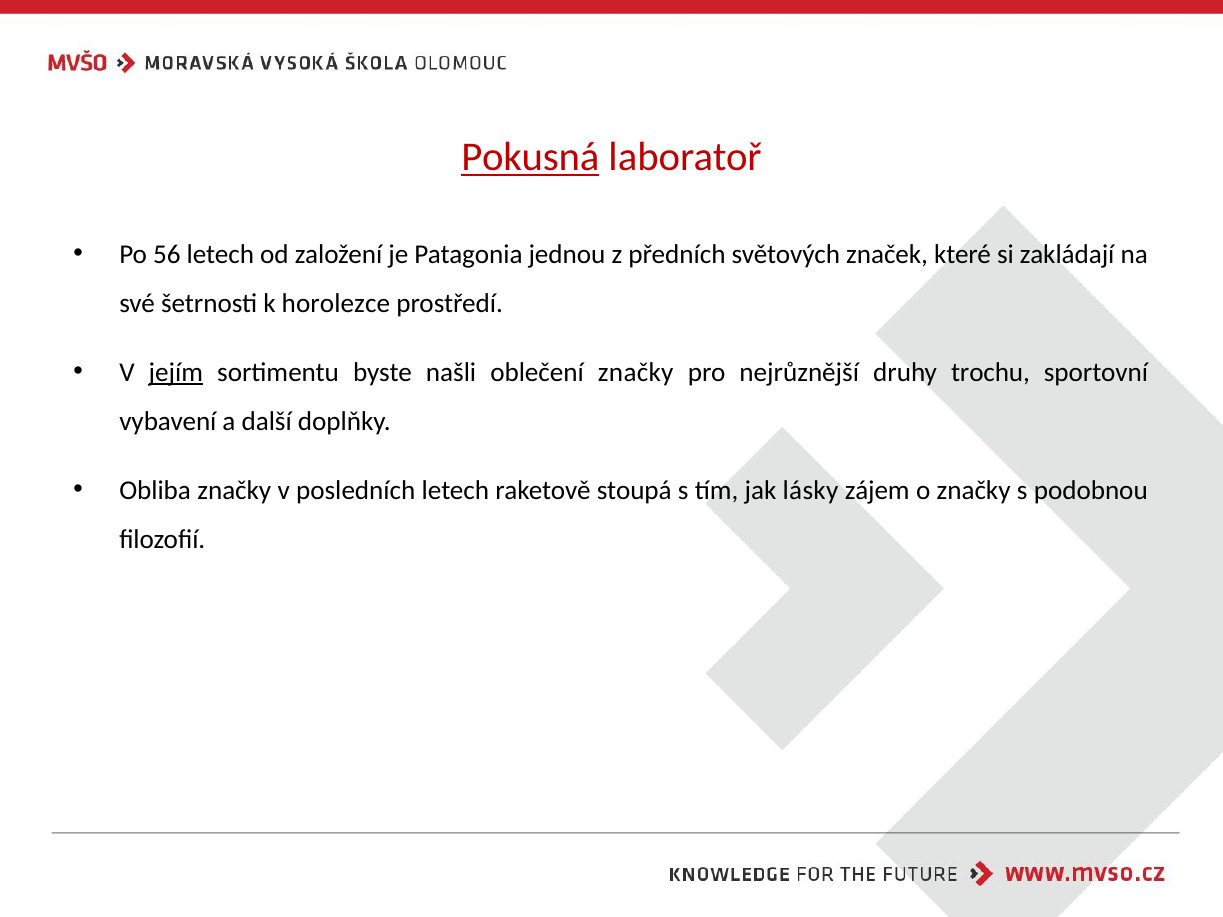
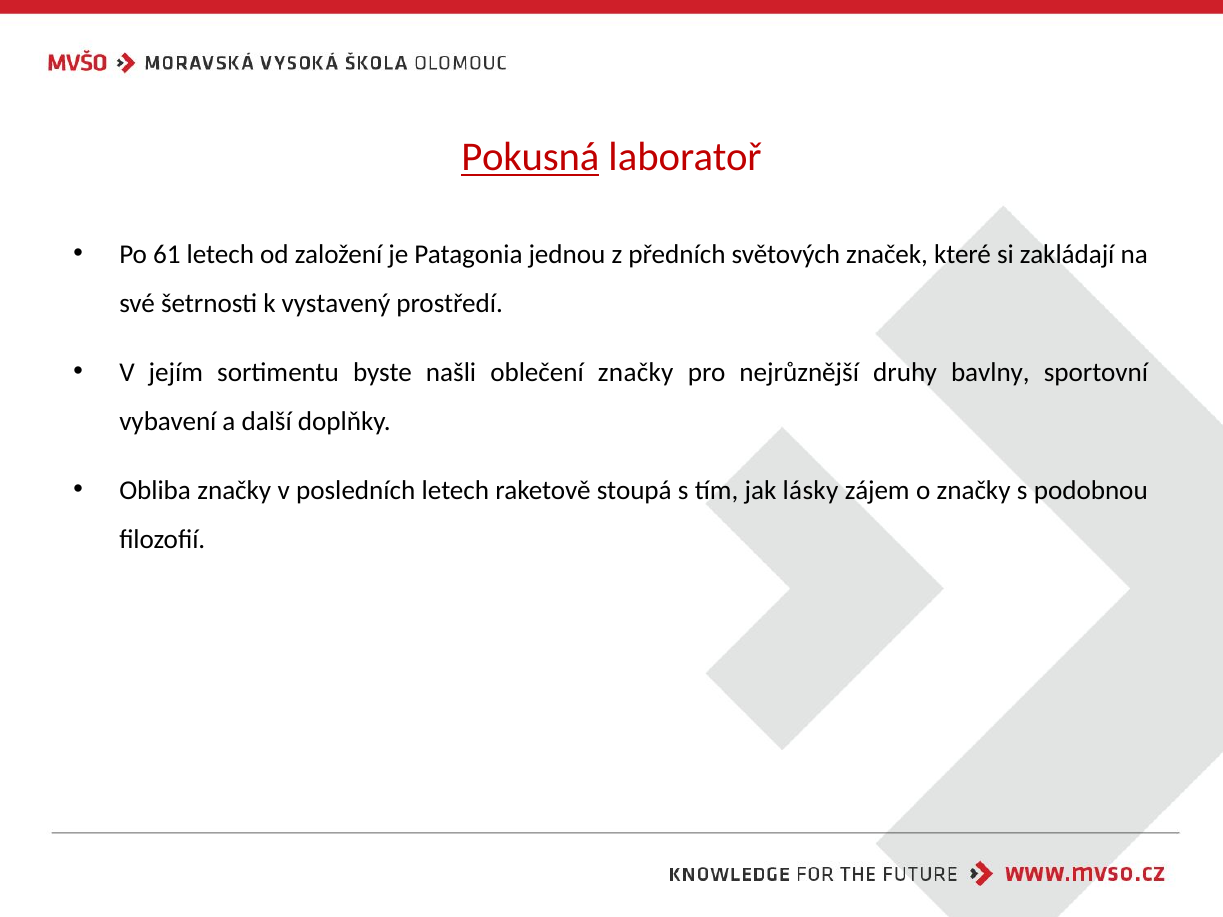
56: 56 -> 61 (167, 255)
horolezce: horolezce -> vystavený (336, 303)
jejím underline: present -> none (176, 373)
trochu: trochu -> bavlny (990, 373)
